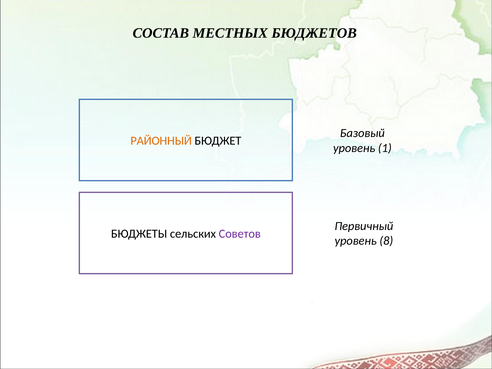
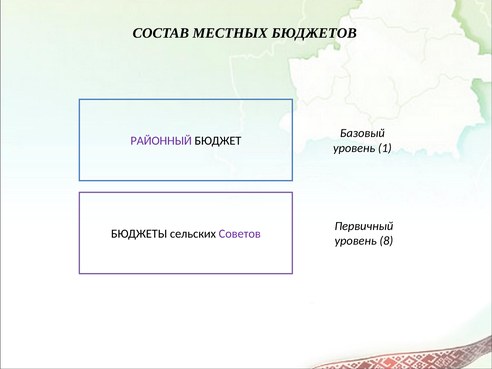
РАЙОННЫЙ colour: orange -> purple (161, 141)
